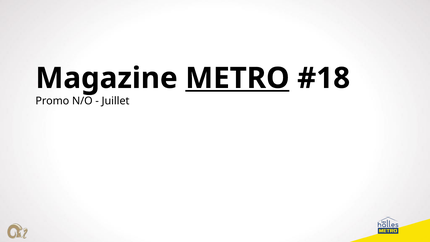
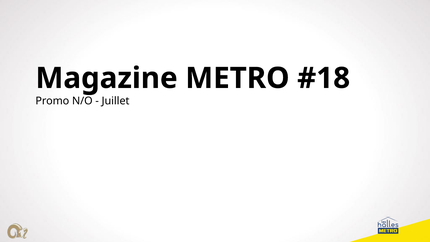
METRO underline: present -> none (237, 78)
